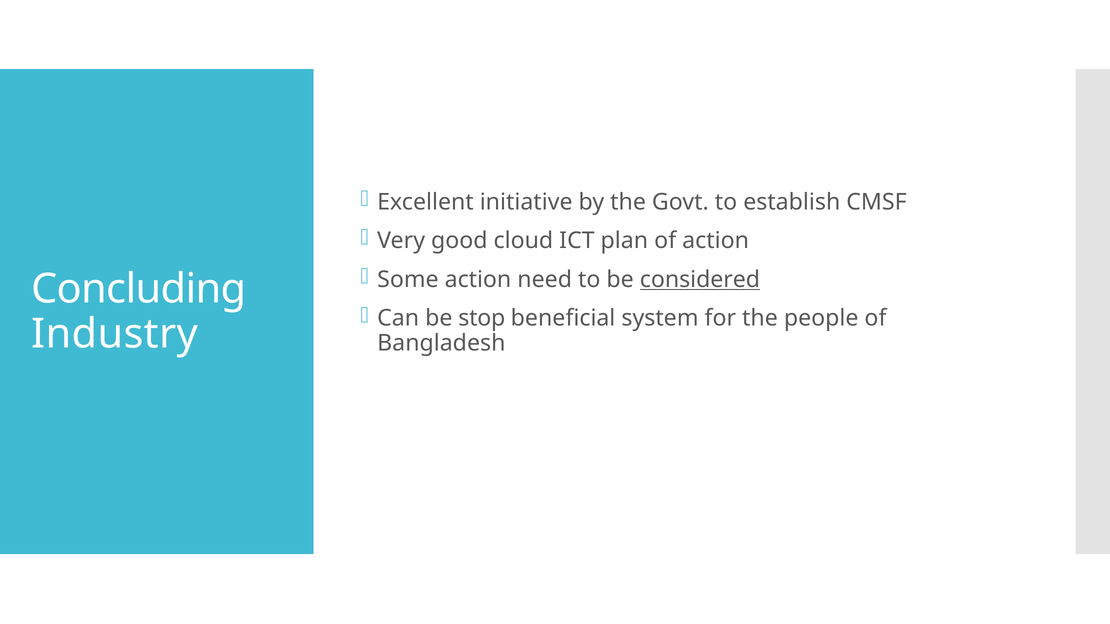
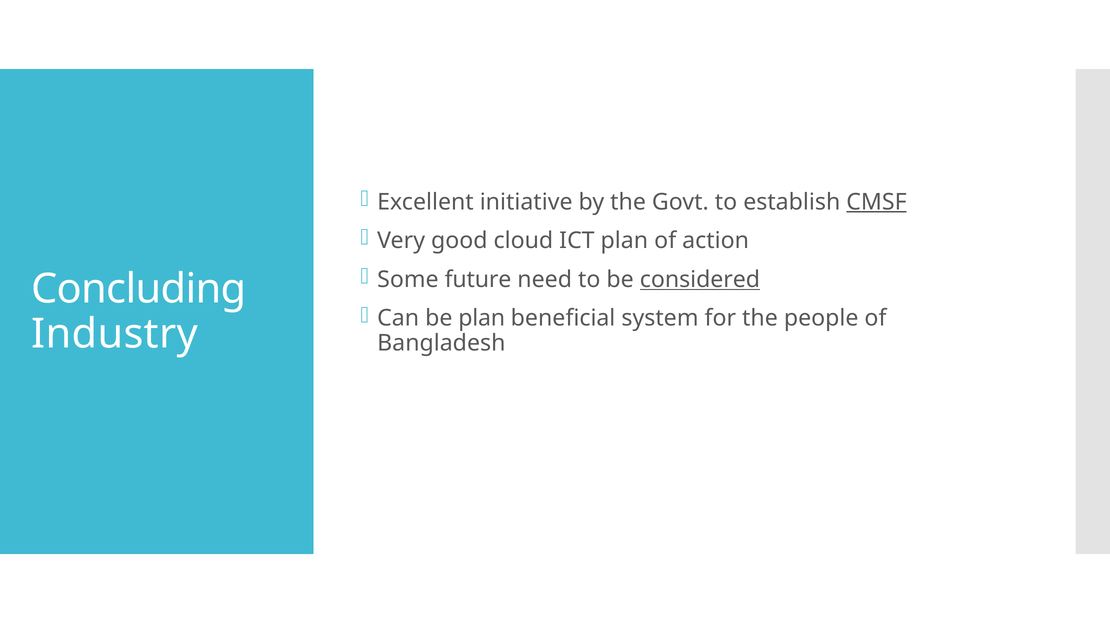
CMSF underline: none -> present (876, 202)
Some action: action -> future (478, 280)
be stop: stop -> plan (482, 319)
